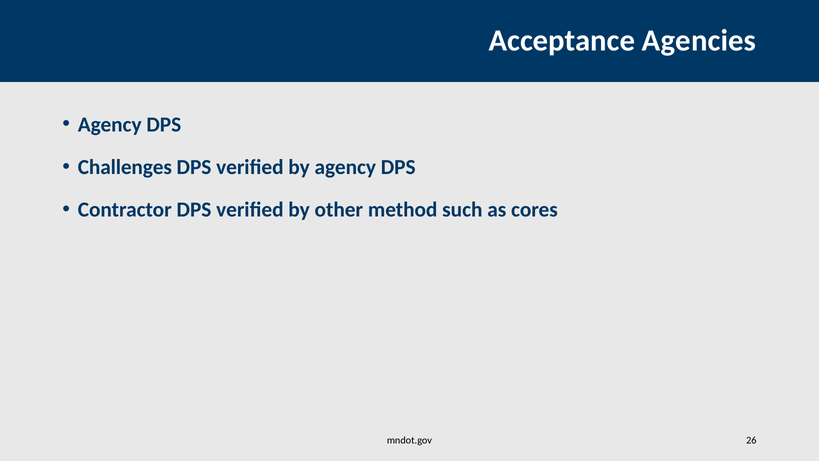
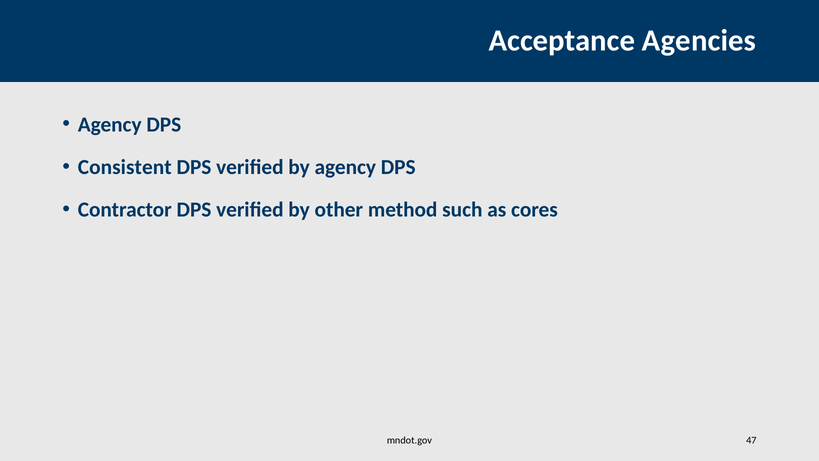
Challenges: Challenges -> Consistent (125, 167)
26: 26 -> 47 (751, 440)
